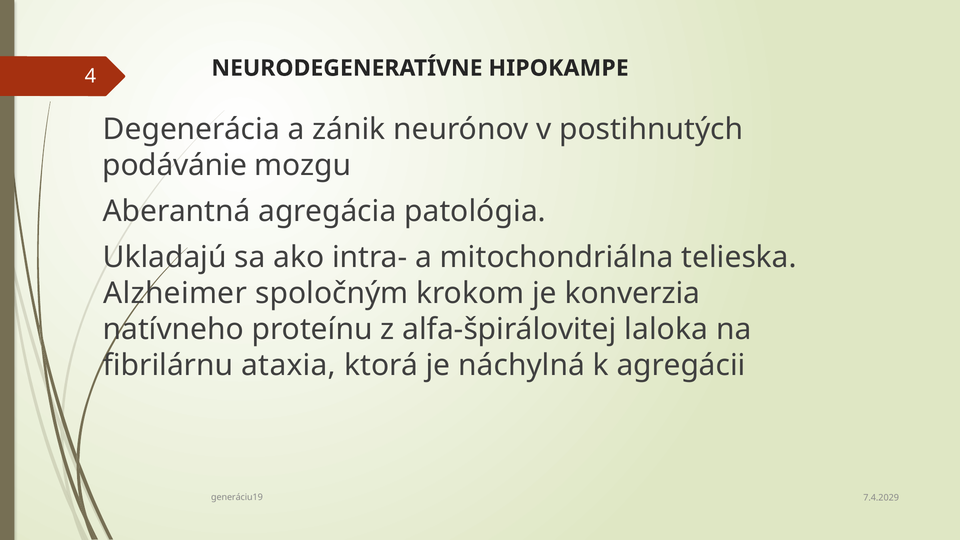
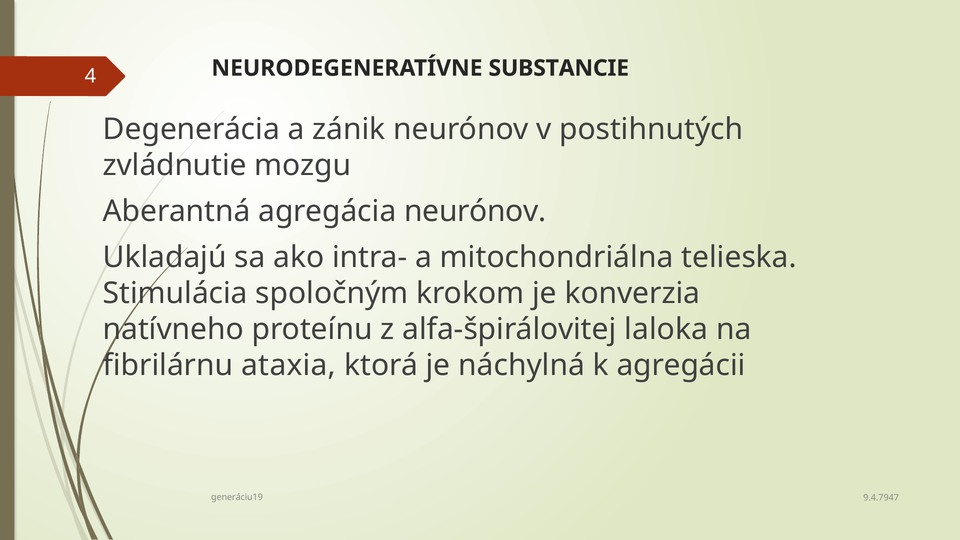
HIPOKAMPE: HIPOKAMPE -> SUBSTANCIE (559, 68)
podávánie: podávánie -> zvládnutie (175, 165)
agregácia patológia: patológia -> neurónov (475, 211)
Alzheimer: Alzheimer -> Stimulácia (175, 293)
7.4.2029: 7.4.2029 -> 9.4.7947 (881, 498)
